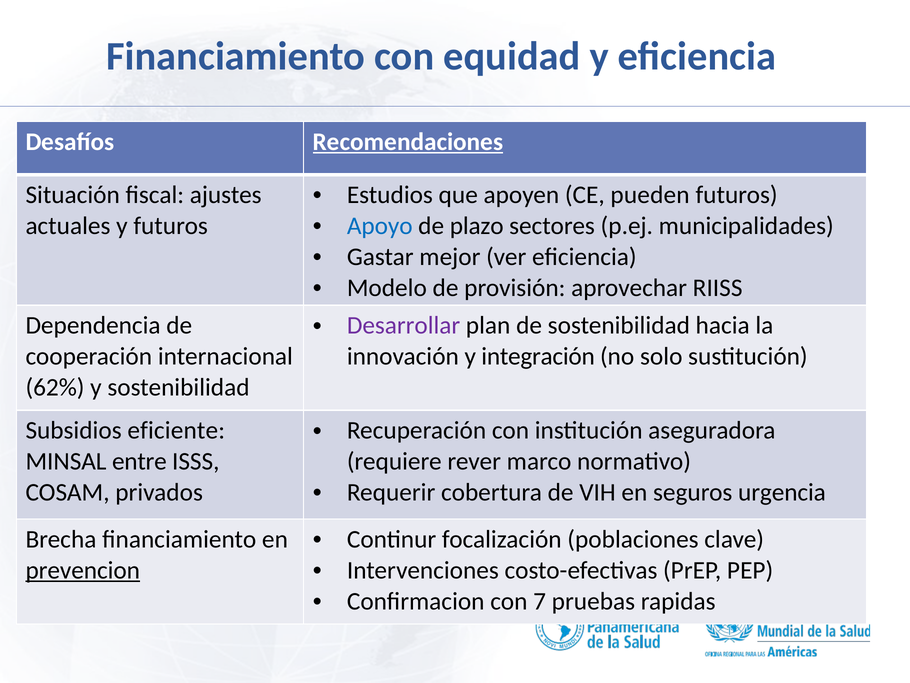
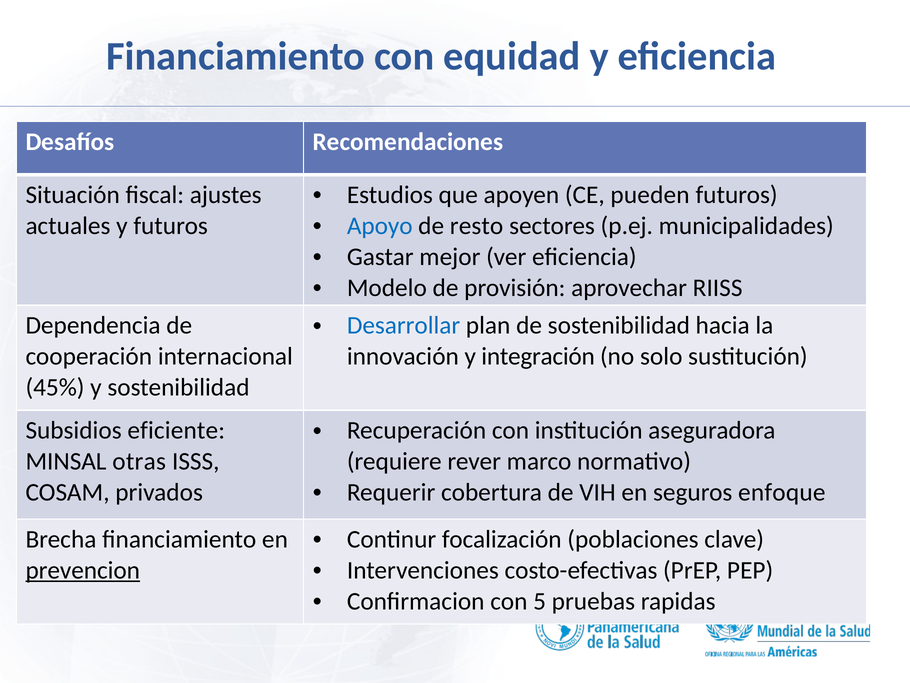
Recomendaciones underline: present -> none (408, 142)
plazo: plazo -> resto (477, 226)
Desarrollar colour: purple -> blue (404, 325)
62%: 62% -> 45% (55, 387)
entre: entre -> otras (139, 461)
urgencia: urgencia -> enfoque (782, 492)
7: 7 -> 5 (540, 601)
